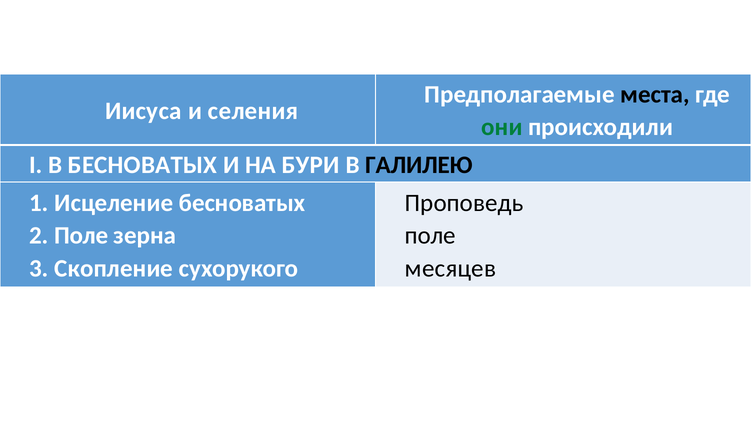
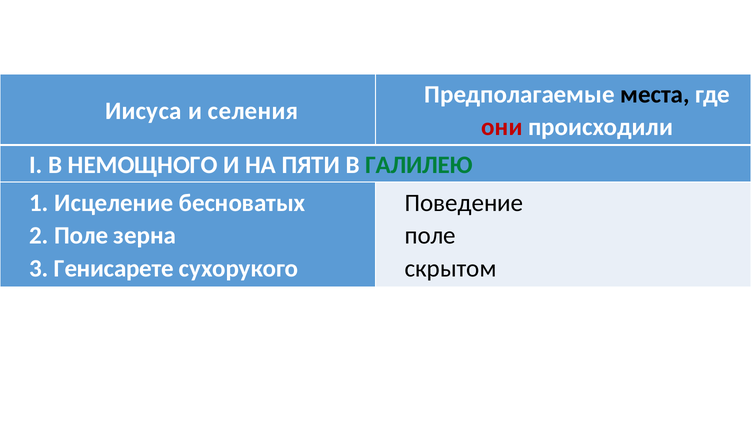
они colour: green -> red (502, 127)
В БЕСНОВАТЫХ: БЕСНОВАТЫХ -> НЕМОЩНОГО (143, 165)
БУРИ: БУРИ -> ПЯТИ (311, 165)
ГАЛИЛЕЮ colour: black -> green (419, 165)
Проповедь: Проповедь -> Поведение (464, 203)
Скопление: Скопление -> Генисарете (114, 269)
месяцев: месяцев -> скрытом (451, 269)
